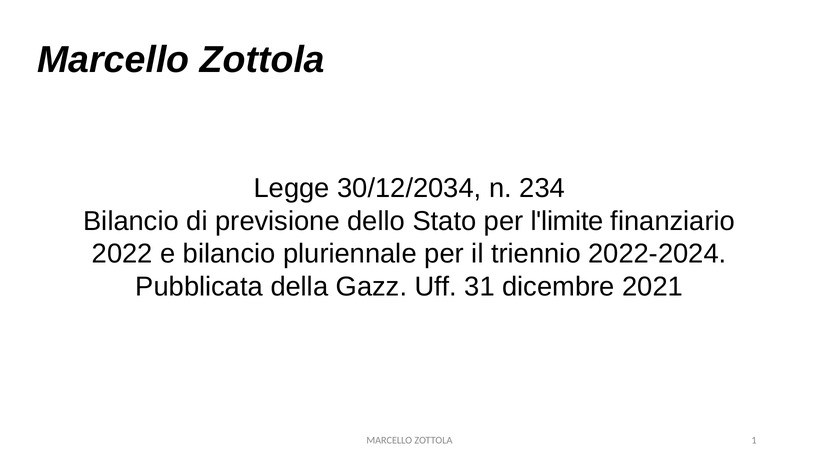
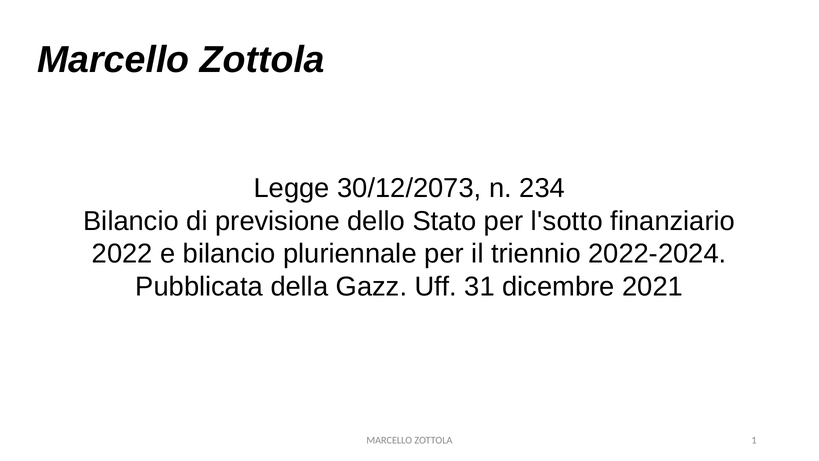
30/12/2034: 30/12/2034 -> 30/12/2073 (409, 188)
l'limite: l'limite -> l'sotto (567, 221)
